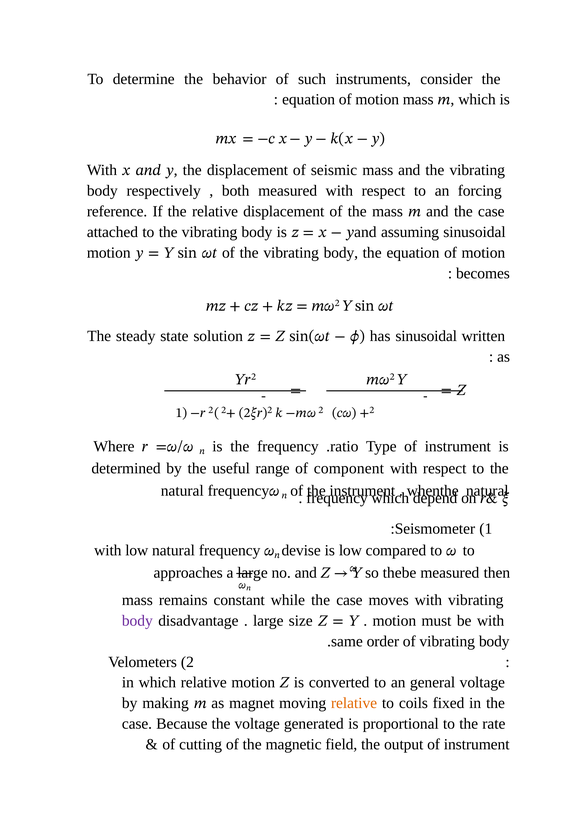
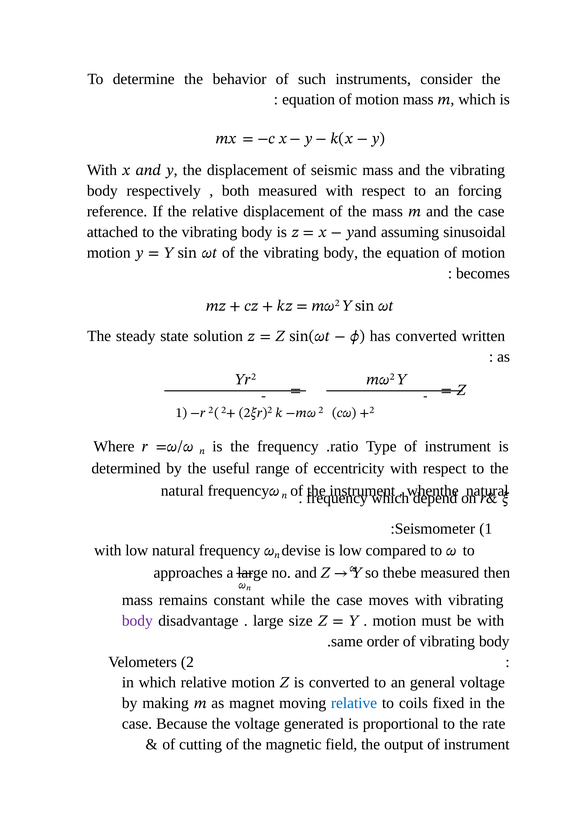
sinusoidal: sinusoidal -> converted (426, 336)
component: component -> eccentricity (349, 468)
relative colour: orange -> blue (354, 703)
